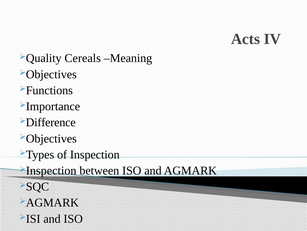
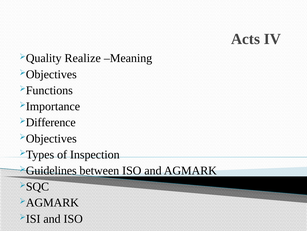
Cereals: Cereals -> Realize (83, 58)
Inspection: Inspection -> Guidelines (51, 170)
